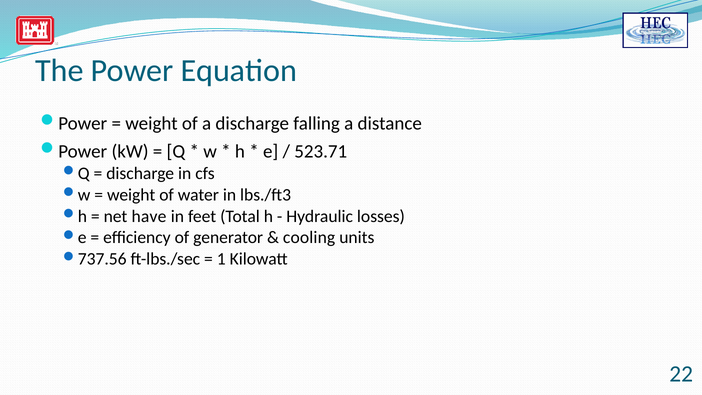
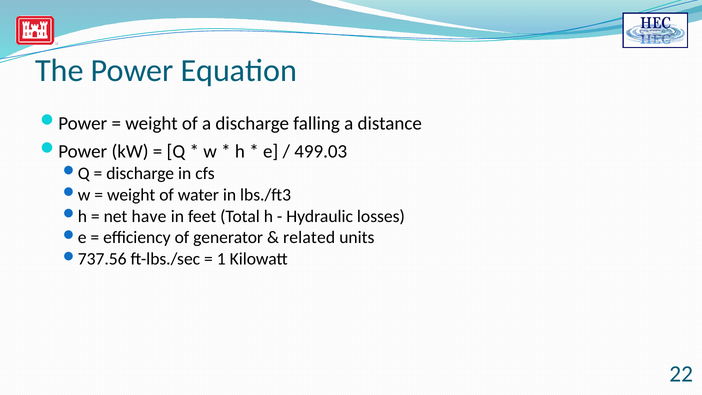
523.71: 523.71 -> 499.03 (321, 151)
cooling: cooling -> related (309, 238)
